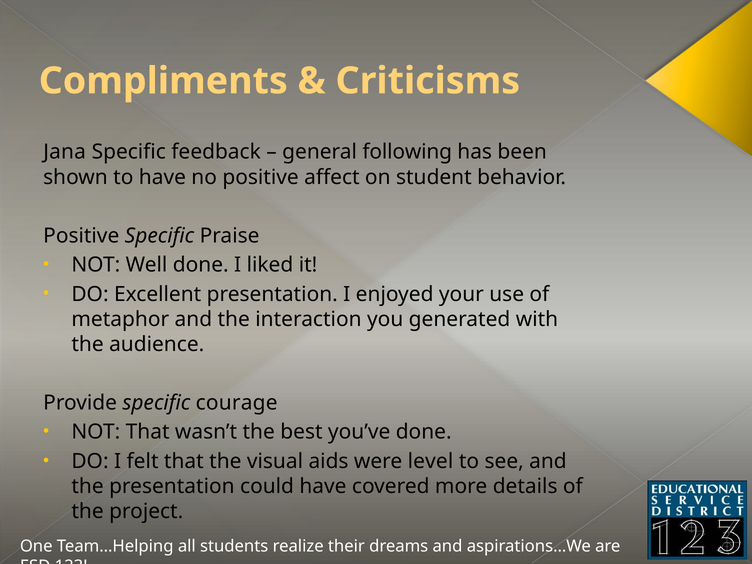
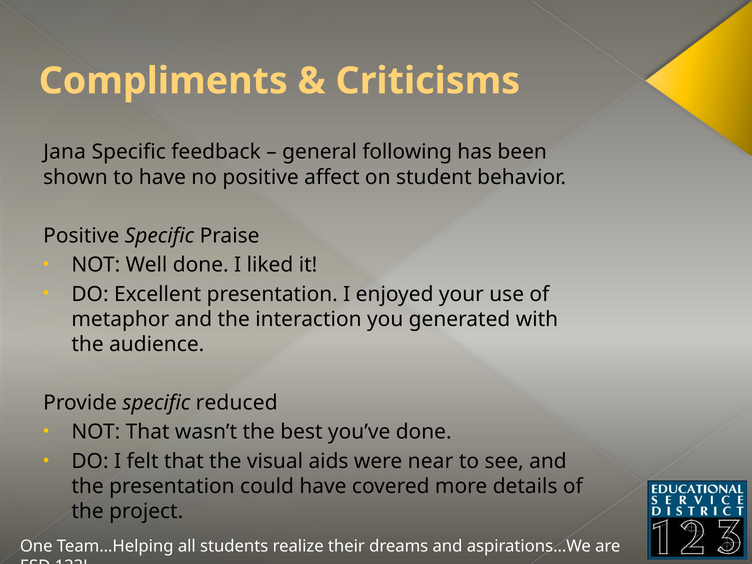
courage: courage -> reduced (237, 403)
level: level -> near (430, 461)
